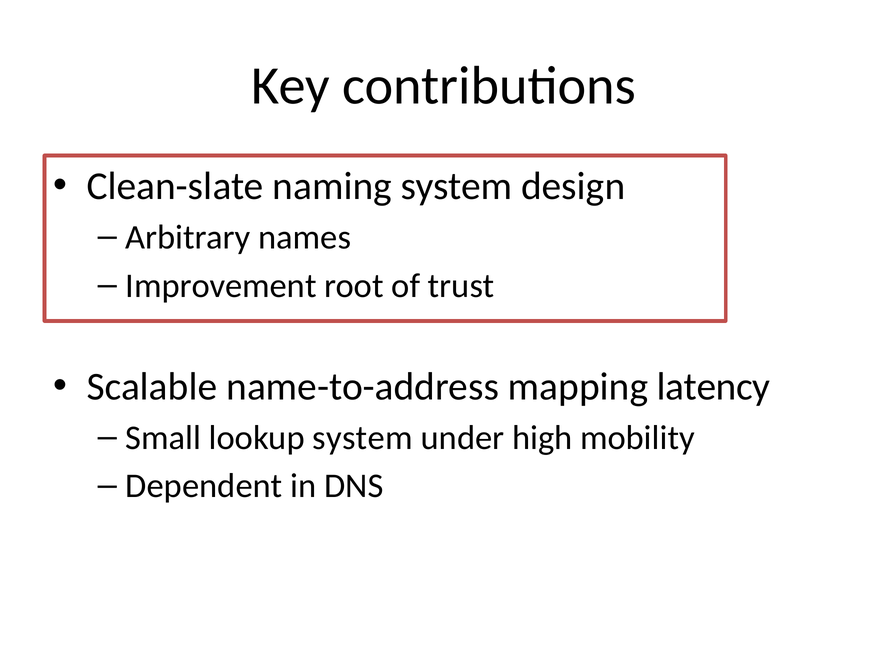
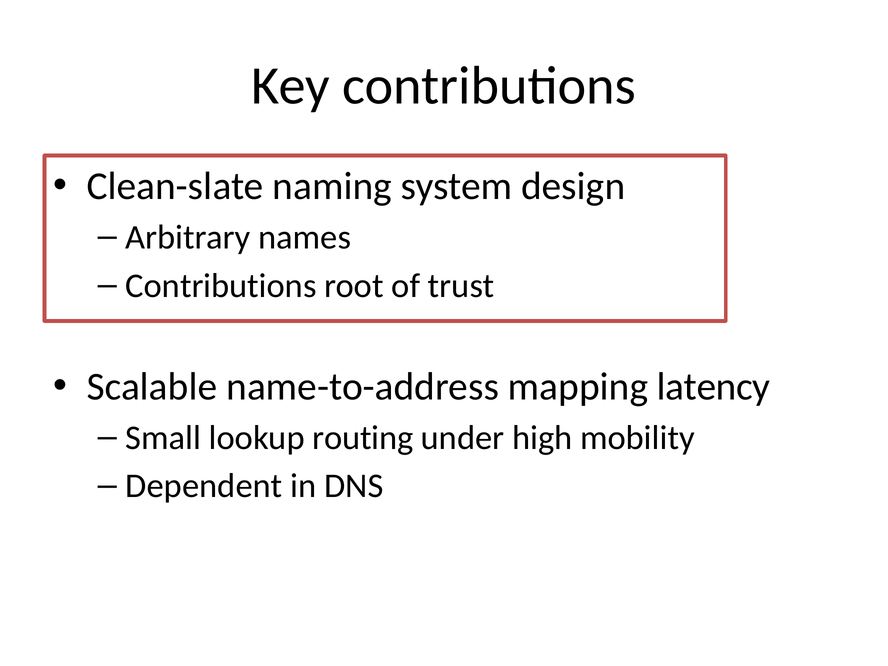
Improvement: Improvement -> Contributions (221, 286)
lookup system: system -> routing (363, 438)
